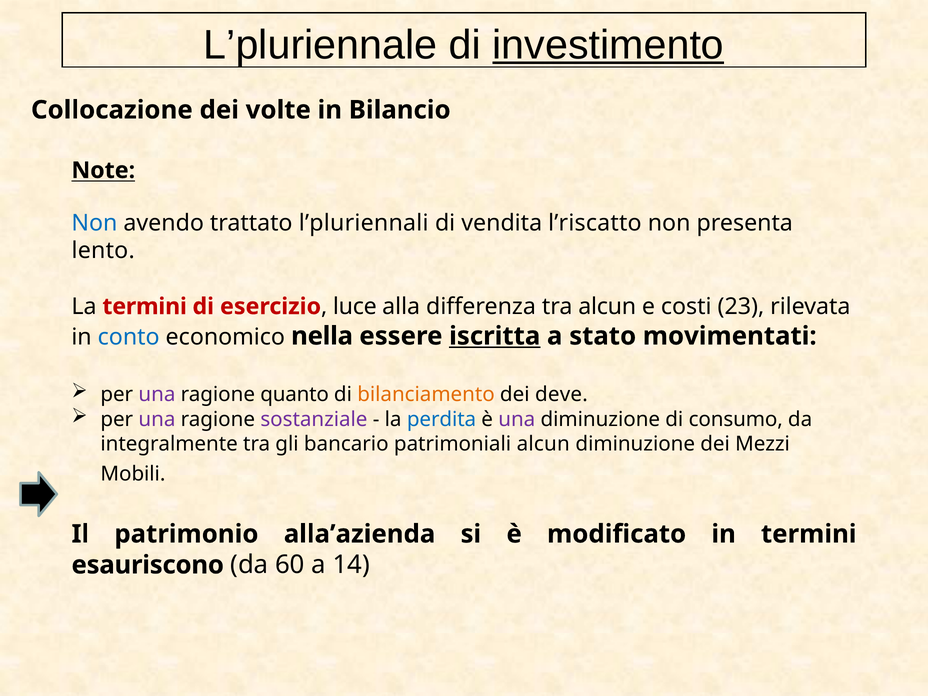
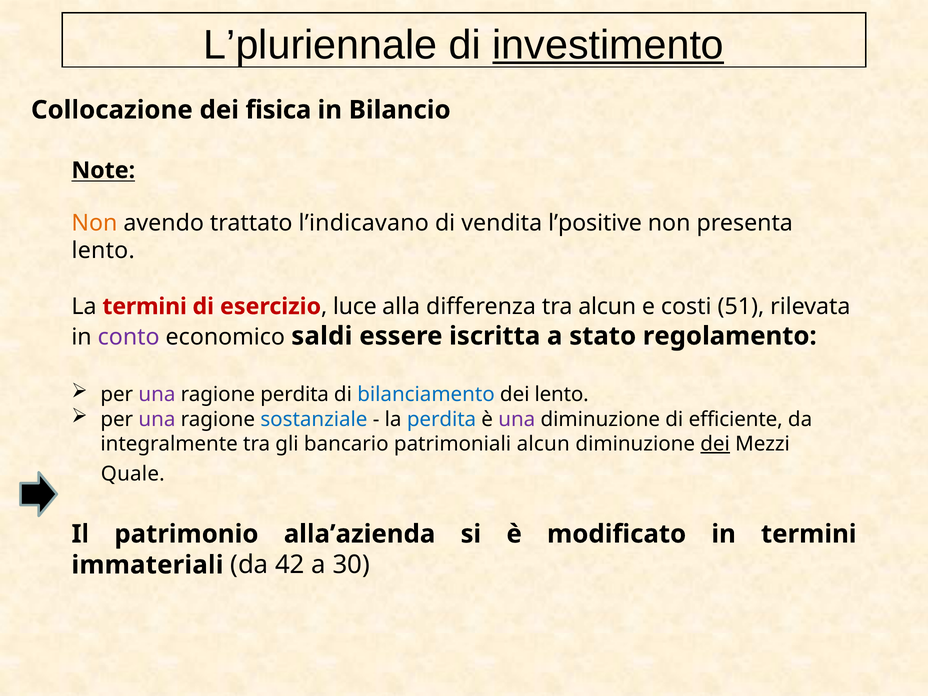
volte: volte -> fisica (278, 110)
Non colour: blue -> orange (94, 223)
l’pluriennali: l’pluriennali -> l’indicavano (364, 223)
l’riscatto: l’riscatto -> l’positive (595, 223)
23: 23 -> 51 (741, 306)
conto colour: blue -> purple (129, 337)
nella: nella -> saldi (322, 336)
iscritta underline: present -> none (495, 336)
movimentati: movimentati -> regolamento (730, 336)
ragione quanto: quanto -> perdita (295, 394)
bilanciamento colour: orange -> blue (426, 394)
dei deve: deve -> lento (562, 394)
sostanziale colour: purple -> blue (314, 419)
consumo: consumo -> efficiente (736, 419)
dei underline: none -> present (715, 444)
Mobili: Mobili -> Quale (133, 474)
esauriscono: esauriscono -> immateriali (148, 565)
60: 60 -> 42 (290, 565)
14: 14 -> 30 (351, 565)
